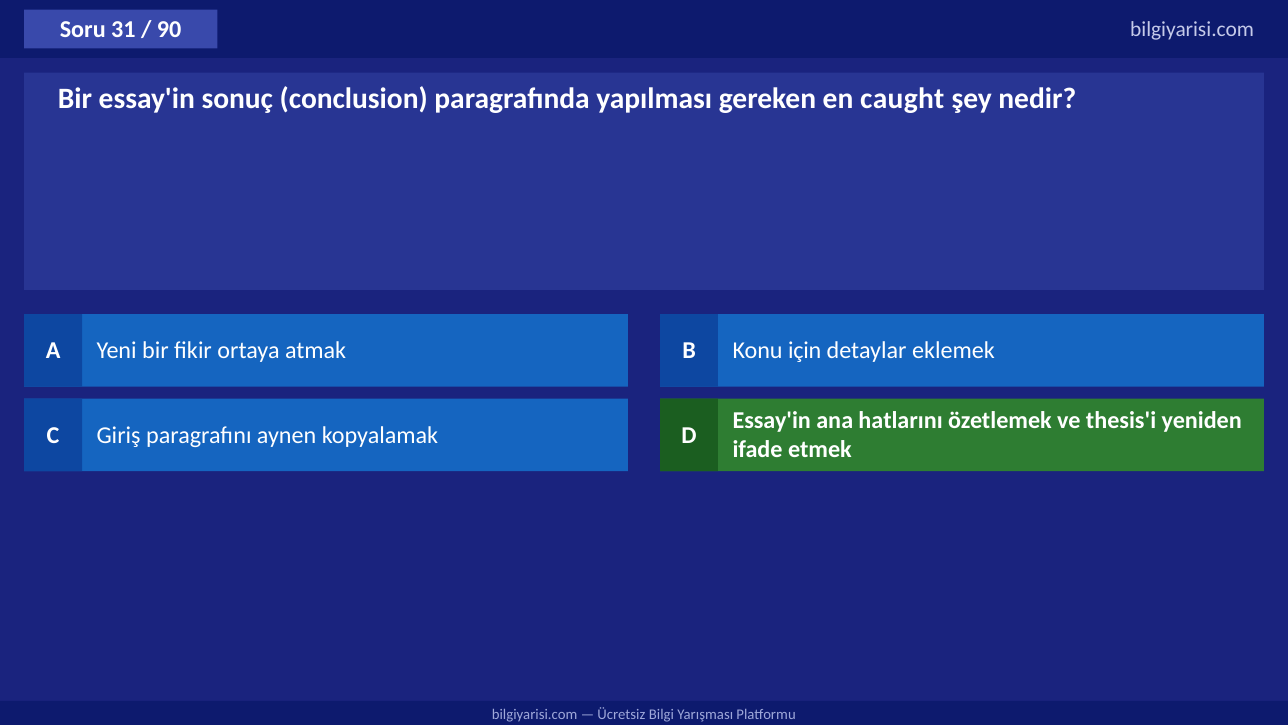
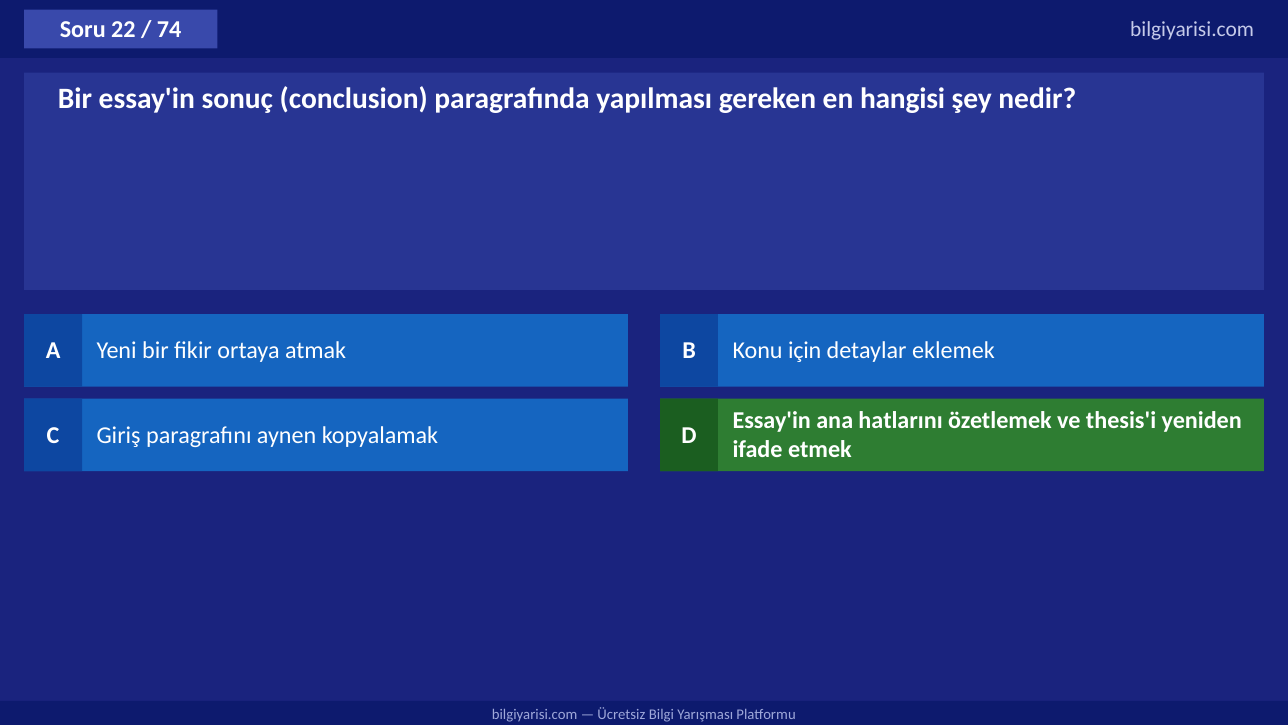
31: 31 -> 22 (123, 29)
90: 90 -> 74 (169, 29)
caught: caught -> hangisi (903, 99)
